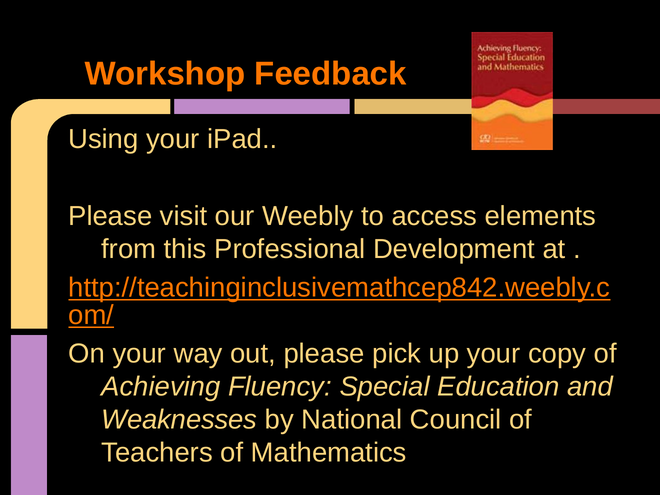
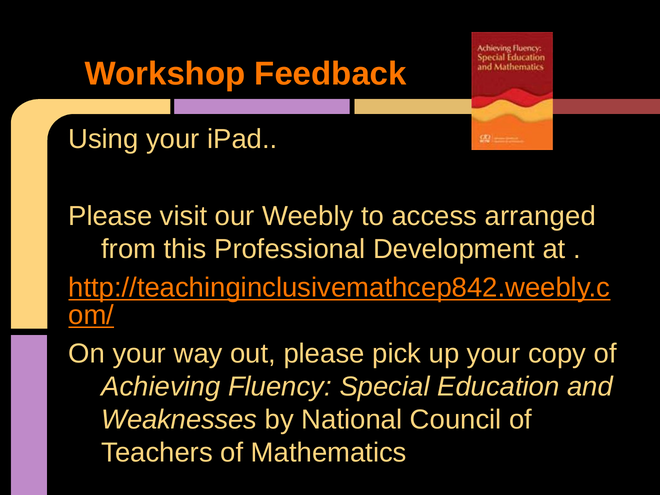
elements: elements -> arranged (540, 216)
